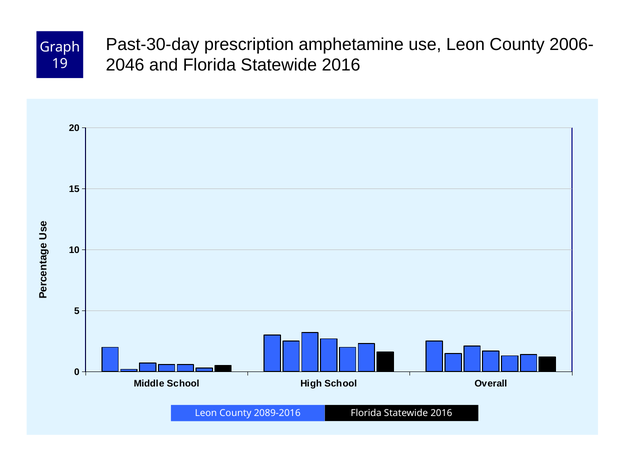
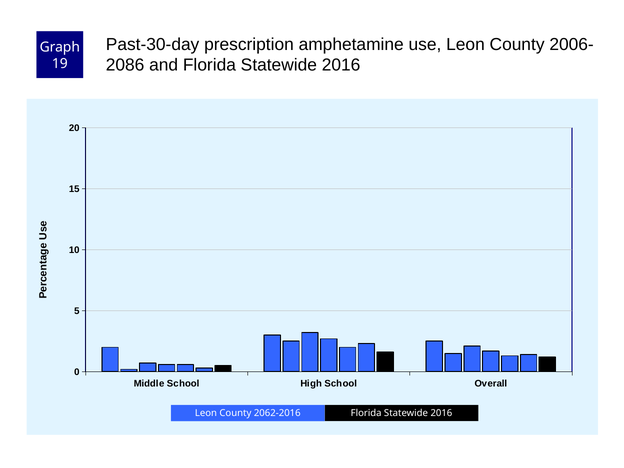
2046: 2046 -> 2086 (125, 65)
2089-2016: 2089-2016 -> 2062-2016 (277, 413)
